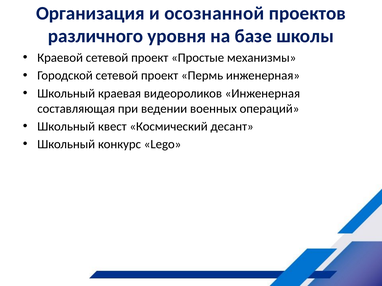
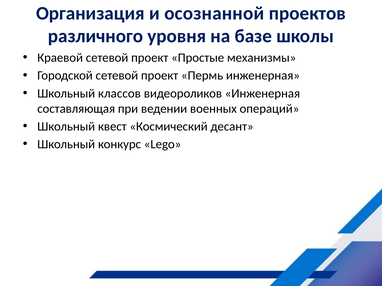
краевая: краевая -> классов (119, 93)
